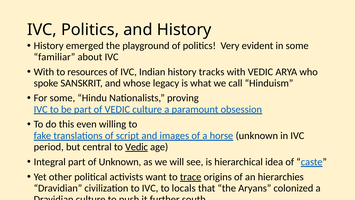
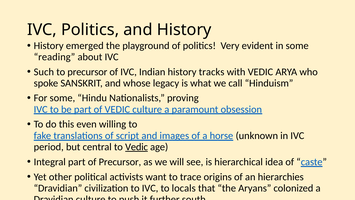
familiar: familiar -> reading (54, 57)
With: With -> Such (44, 72)
to resources: resources -> precursor (87, 72)
of Unknown: Unknown -> Precursor (120, 162)
trace underline: present -> none (191, 177)
